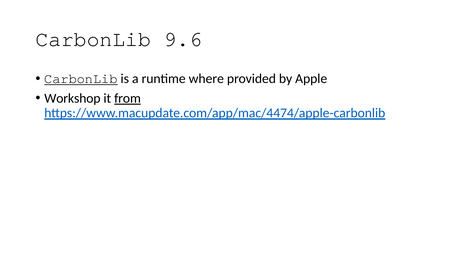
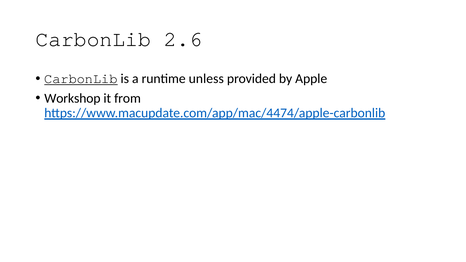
9.6: 9.6 -> 2.6 (183, 39)
where: where -> unless (206, 79)
from underline: present -> none (128, 98)
